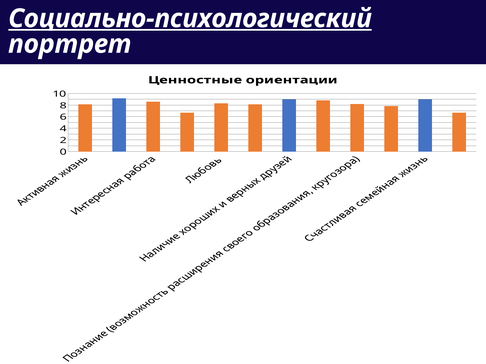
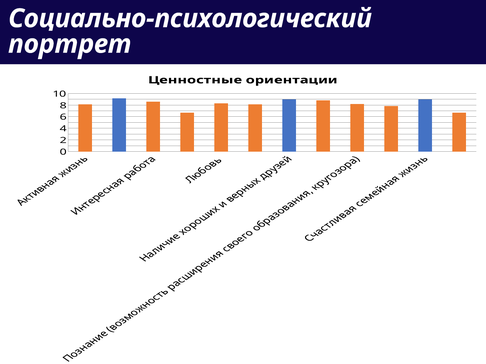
Социально-психологический underline: present -> none (190, 19)
